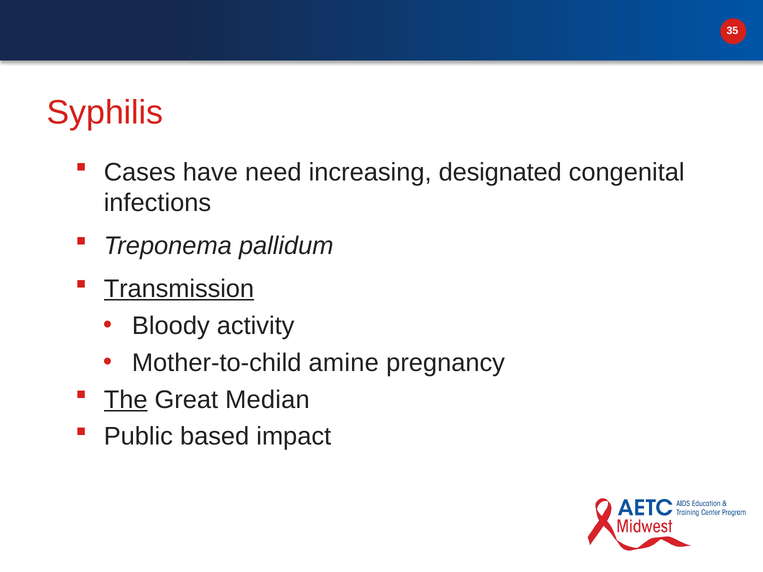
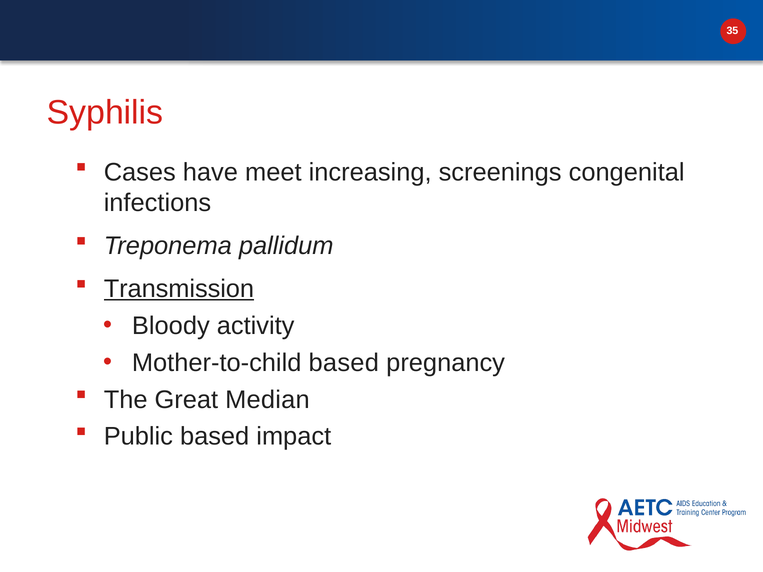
need: need -> meet (273, 172)
designated: designated -> screenings (500, 172)
Mother-to-child amine: amine -> based (344, 363)
The underline: present -> none (126, 400)
